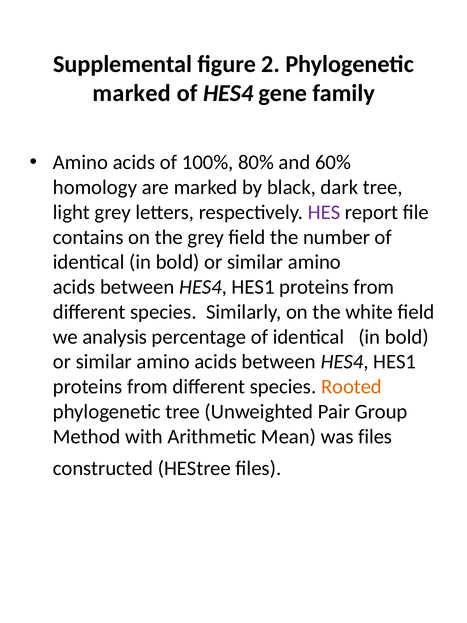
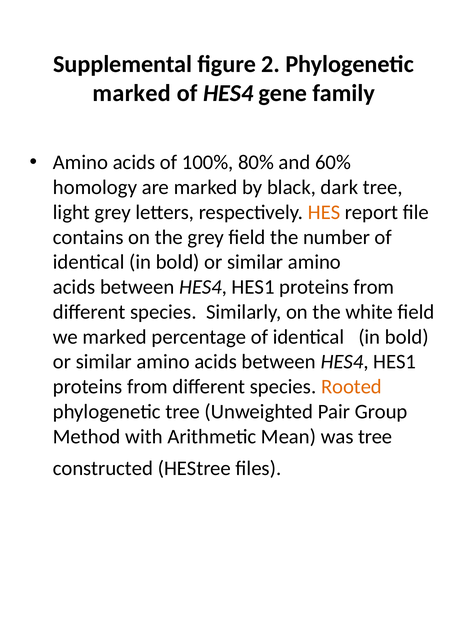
HES colour: purple -> orange (324, 212)
we analysis: analysis -> marked (115, 337)
was files: files -> tree (375, 436)
